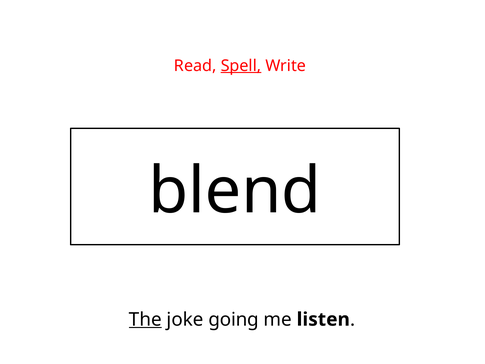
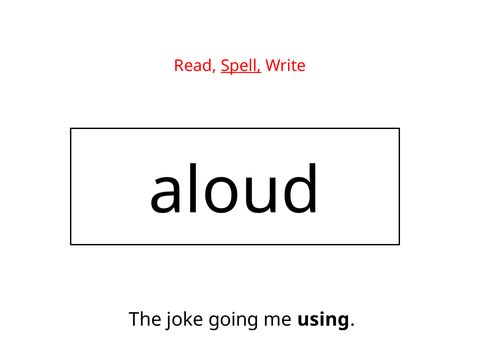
blend: blend -> aloud (235, 191)
The underline: present -> none (145, 319)
listen: listen -> using (323, 319)
